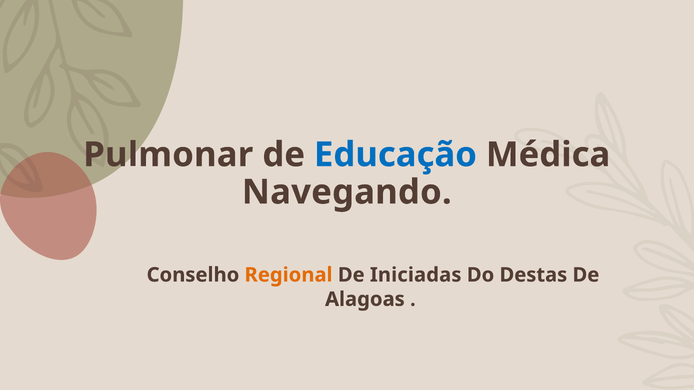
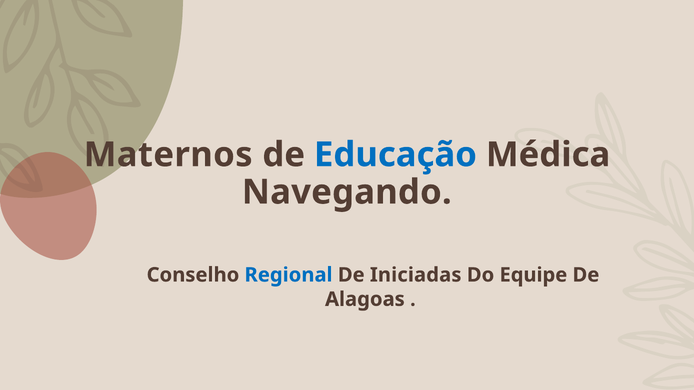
Pulmonar: Pulmonar -> Maternos (168, 155)
Regional colour: orange -> blue (289, 275)
Destas: Destas -> Equipe (533, 275)
